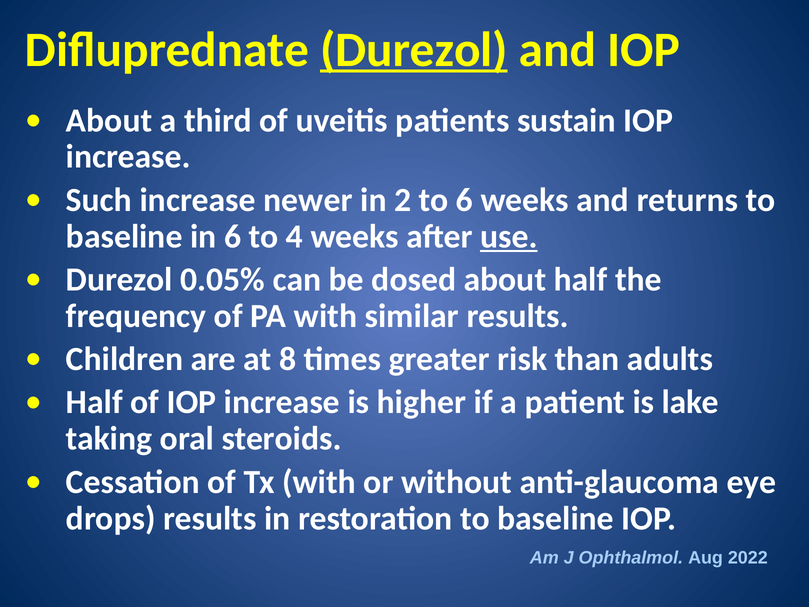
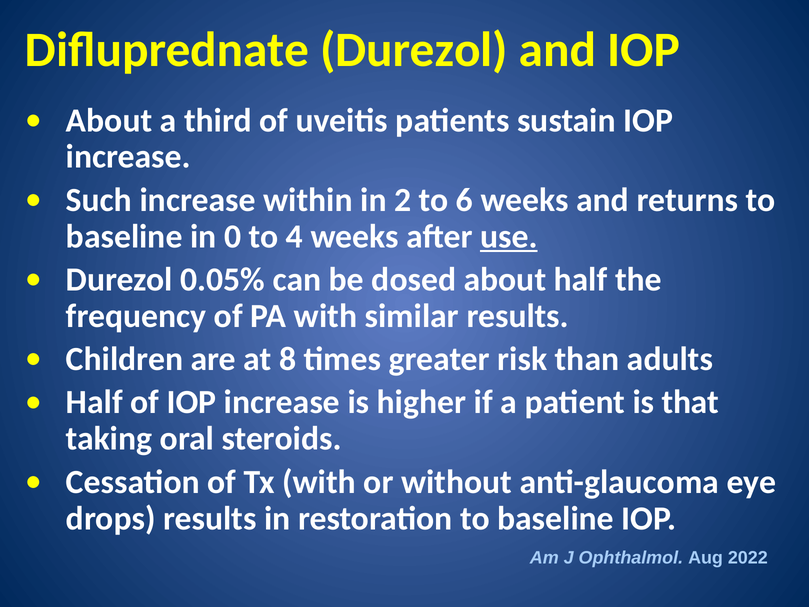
Durezol underline: present -> none (414, 50)
newer: newer -> within (308, 200)
in 6: 6 -> 0 (233, 236)
lake: lake -> that (690, 402)
